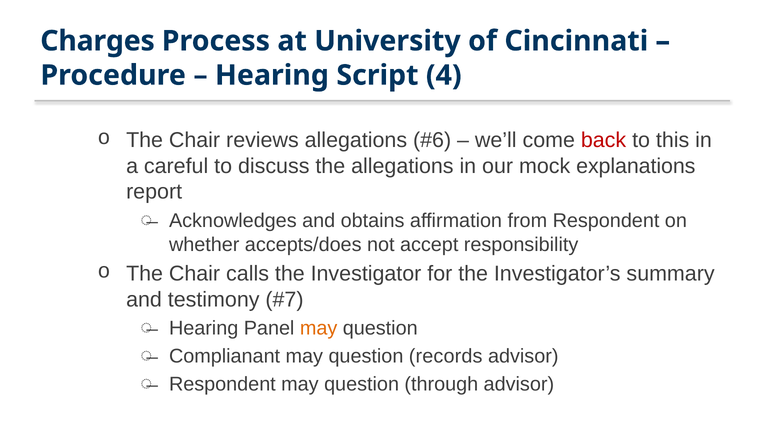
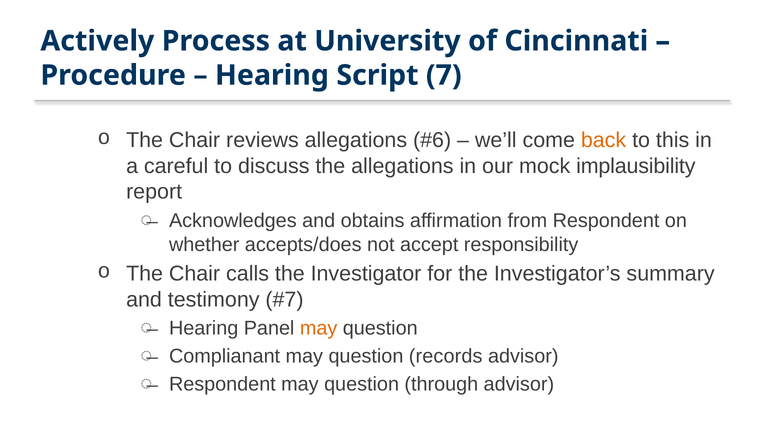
Charges: Charges -> Actively (97, 41)
4: 4 -> 7 (444, 75)
back colour: red -> orange (604, 140)
explanations: explanations -> implausibility (636, 166)
